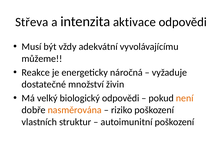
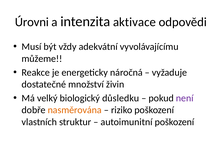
Střeva: Střeva -> Úrovni (32, 22)
biologický odpovědi: odpovědi -> důsledku (121, 98)
není colour: orange -> purple (185, 98)
